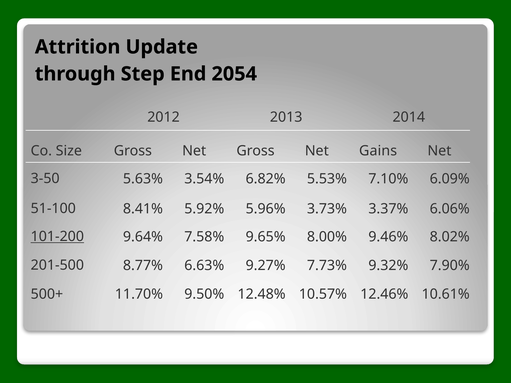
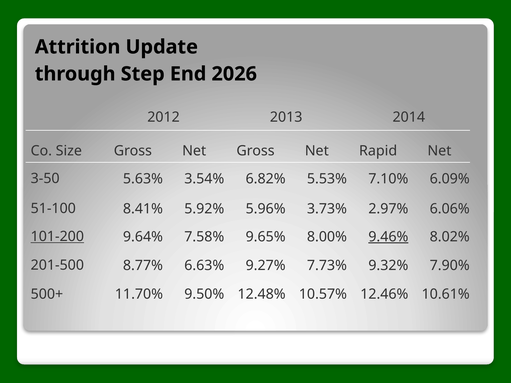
2054: 2054 -> 2026 (234, 74)
Gains: Gains -> Rapid (378, 151)
3.37%: 3.37% -> 2.97% (388, 209)
9.46% underline: none -> present (388, 237)
